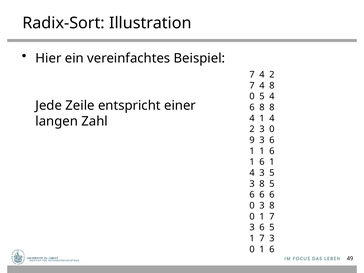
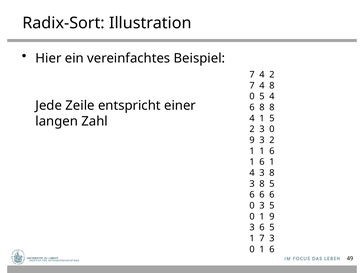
4 1 4: 4 -> 5 (272, 118)
9 3 6: 6 -> 2 (272, 140)
4 3 5: 5 -> 8 (272, 173)
0 3 8: 8 -> 5 (272, 206)
0 1 7: 7 -> 9 (272, 217)
